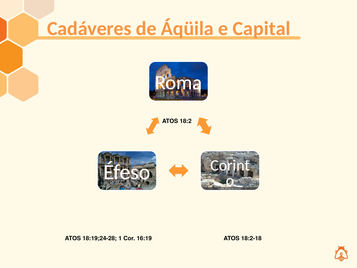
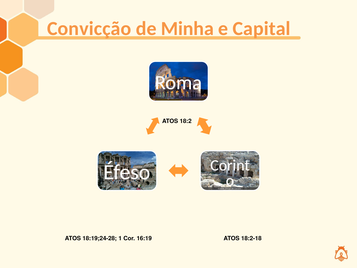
Cadáveres: Cadáveres -> Convicção (89, 29)
Áqüila: Áqüila -> Minha (187, 29)
